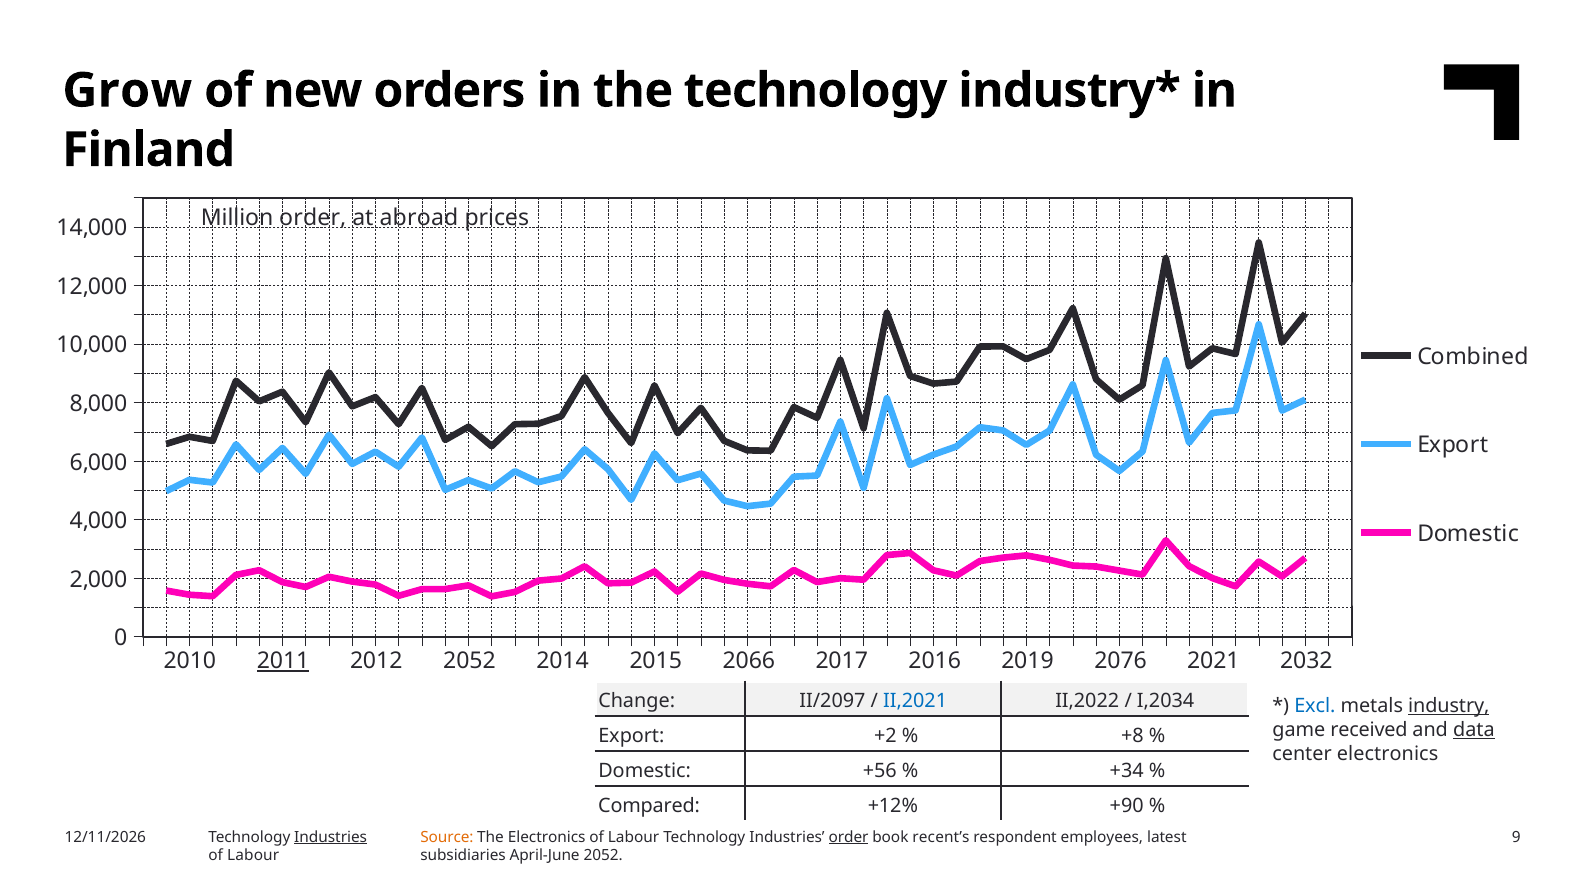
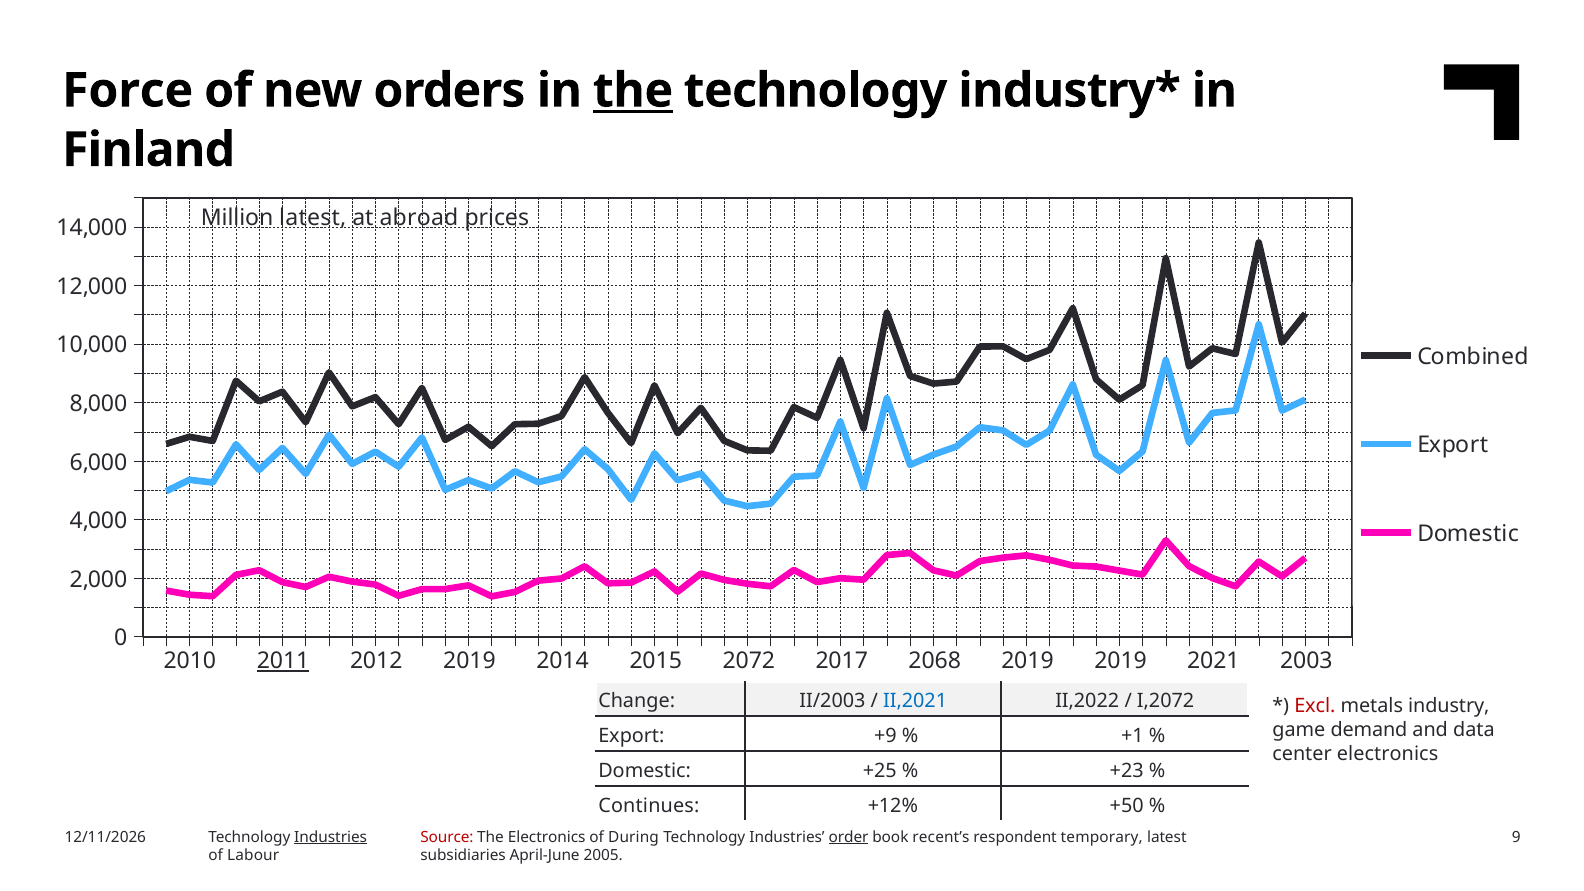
Grow: Grow -> Force (128, 91)
the underline: none -> present (633, 91)
Million order: order -> latest (313, 218)
2012 2052: 2052 -> 2019 (469, 661)
2066: 2066 -> 2072 (749, 661)
2016: 2016 -> 2068 (935, 661)
2019 2076: 2076 -> 2019 (1121, 661)
2032: 2032 -> 2003 (1306, 661)
II/2097: II/2097 -> II/2003 (832, 701)
I,2034: I,2034 -> I,2072 (1166, 701)
Excl colour: blue -> red (1315, 706)
industry underline: present -> none (1449, 706)
received: received -> demand (1369, 730)
data underline: present -> none (1474, 730)
+2: +2 -> +9 (885, 736)
+8: +8 -> +1 (1132, 736)
+56: +56 -> +25 (880, 771)
+34: +34 -> +23 (1127, 771)
Compared: Compared -> Continues (649, 806)
+90: +90 -> +50 (1127, 806)
Source colour: orange -> red (447, 837)
Labour: Labour -> During (634, 837)
employees: employees -> temporary (1102, 837)
April-June 2052: 2052 -> 2005 (603, 856)
